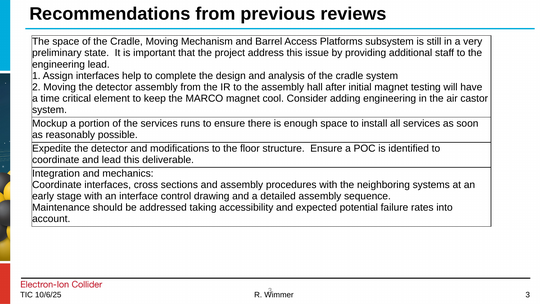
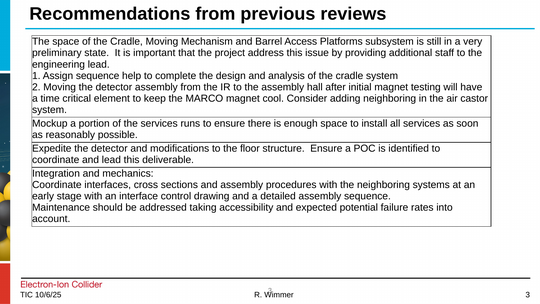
Assign interfaces: interfaces -> sequence (98, 76)
adding engineering: engineering -> neighboring (390, 98)
